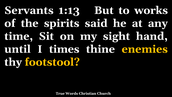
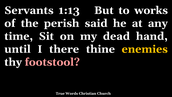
spirits: spirits -> perish (62, 23)
sight: sight -> dead (116, 36)
times: times -> there (64, 49)
footstool colour: yellow -> pink (52, 62)
